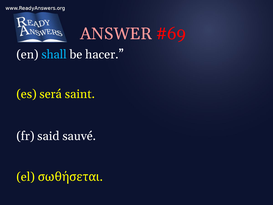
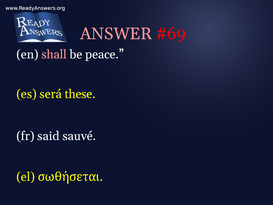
shall colour: light blue -> pink (54, 54)
hacer: hacer -> peace (105, 54)
saint: saint -> these (80, 94)
